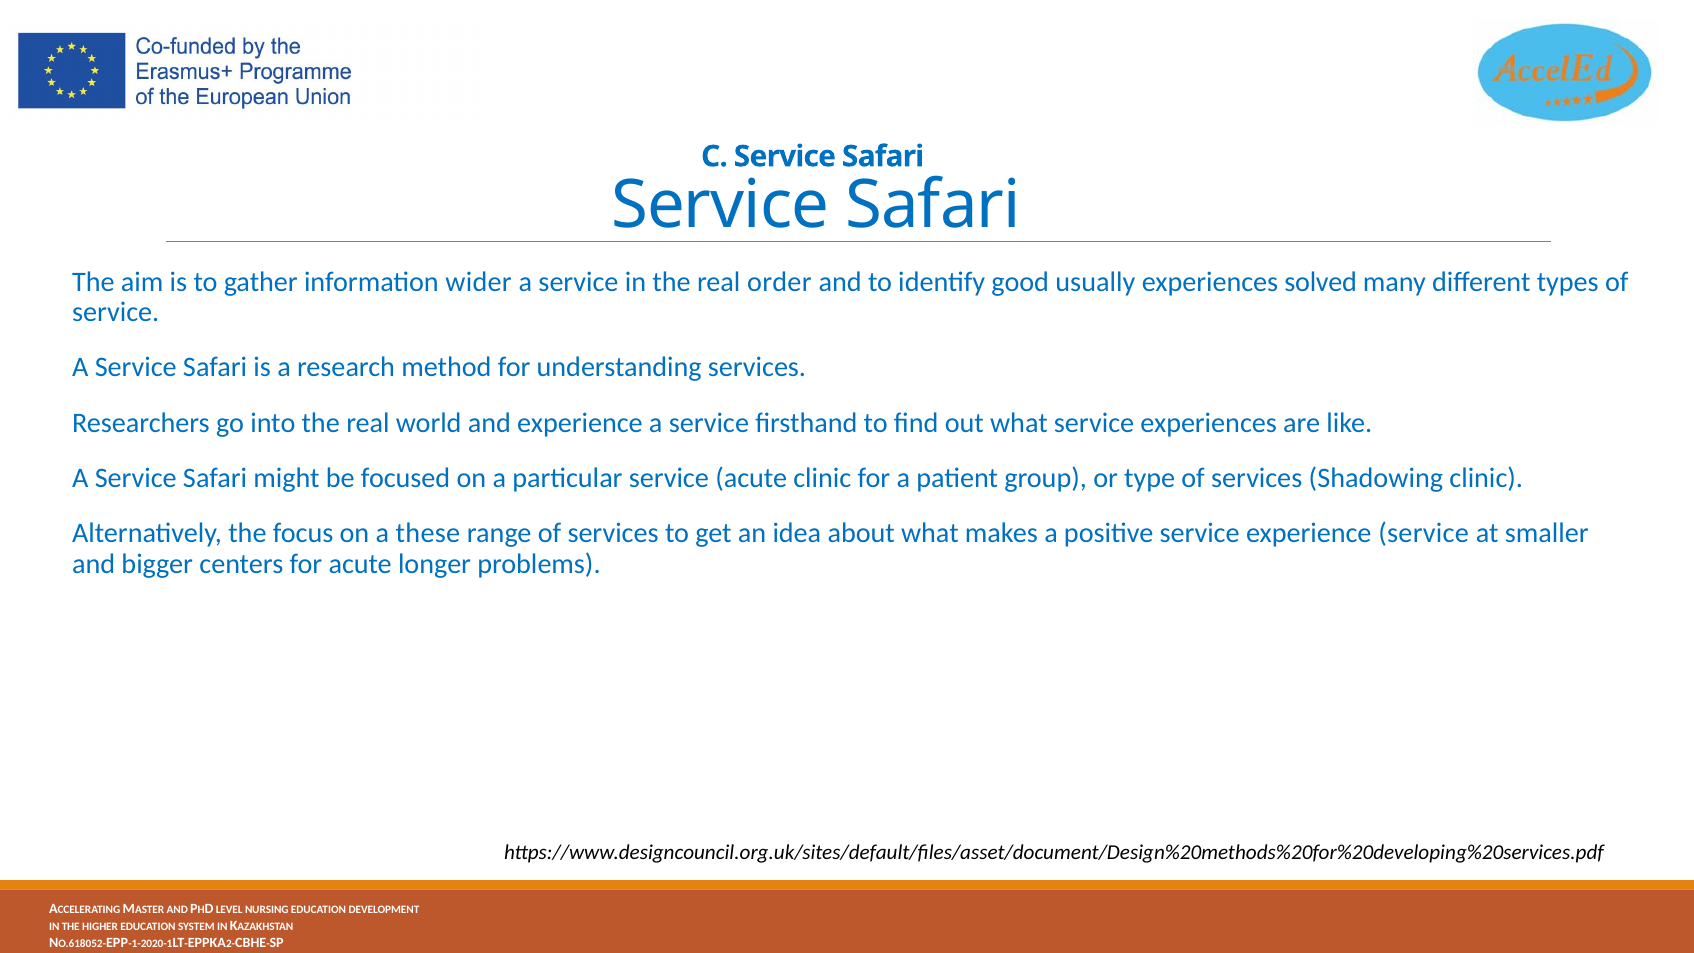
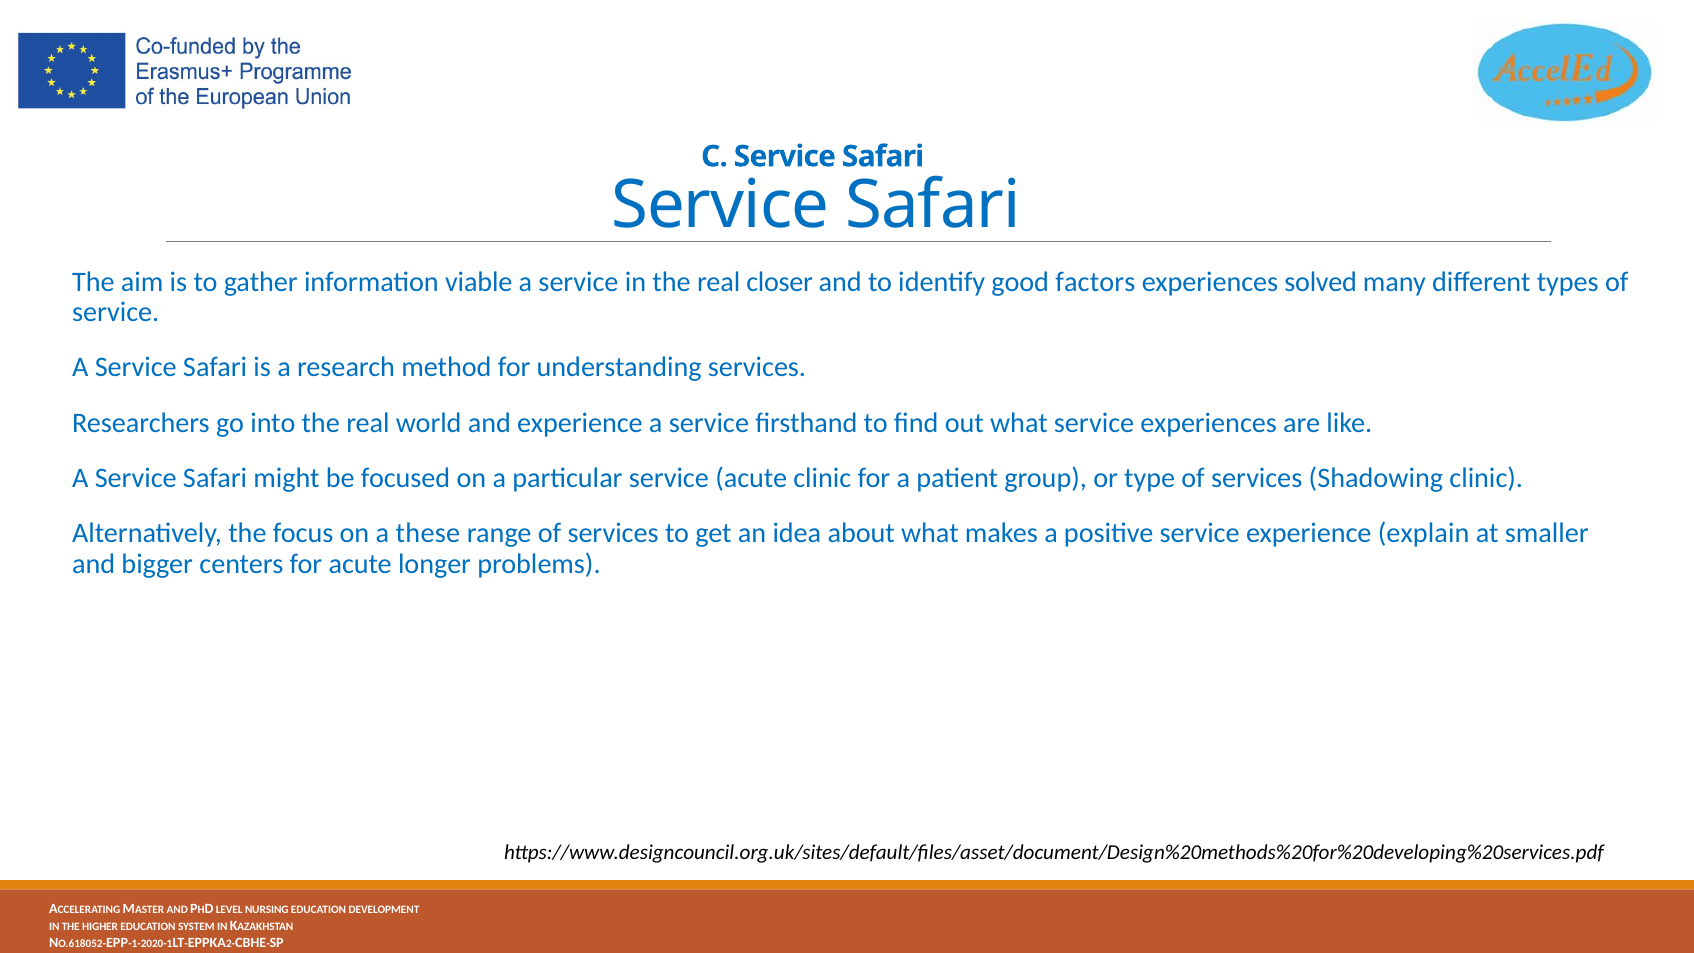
wider: wider -> viable (479, 282)
order: order -> closer (780, 282)
usually: usually -> factors (1095, 282)
experience service: service -> explain (1424, 533)
